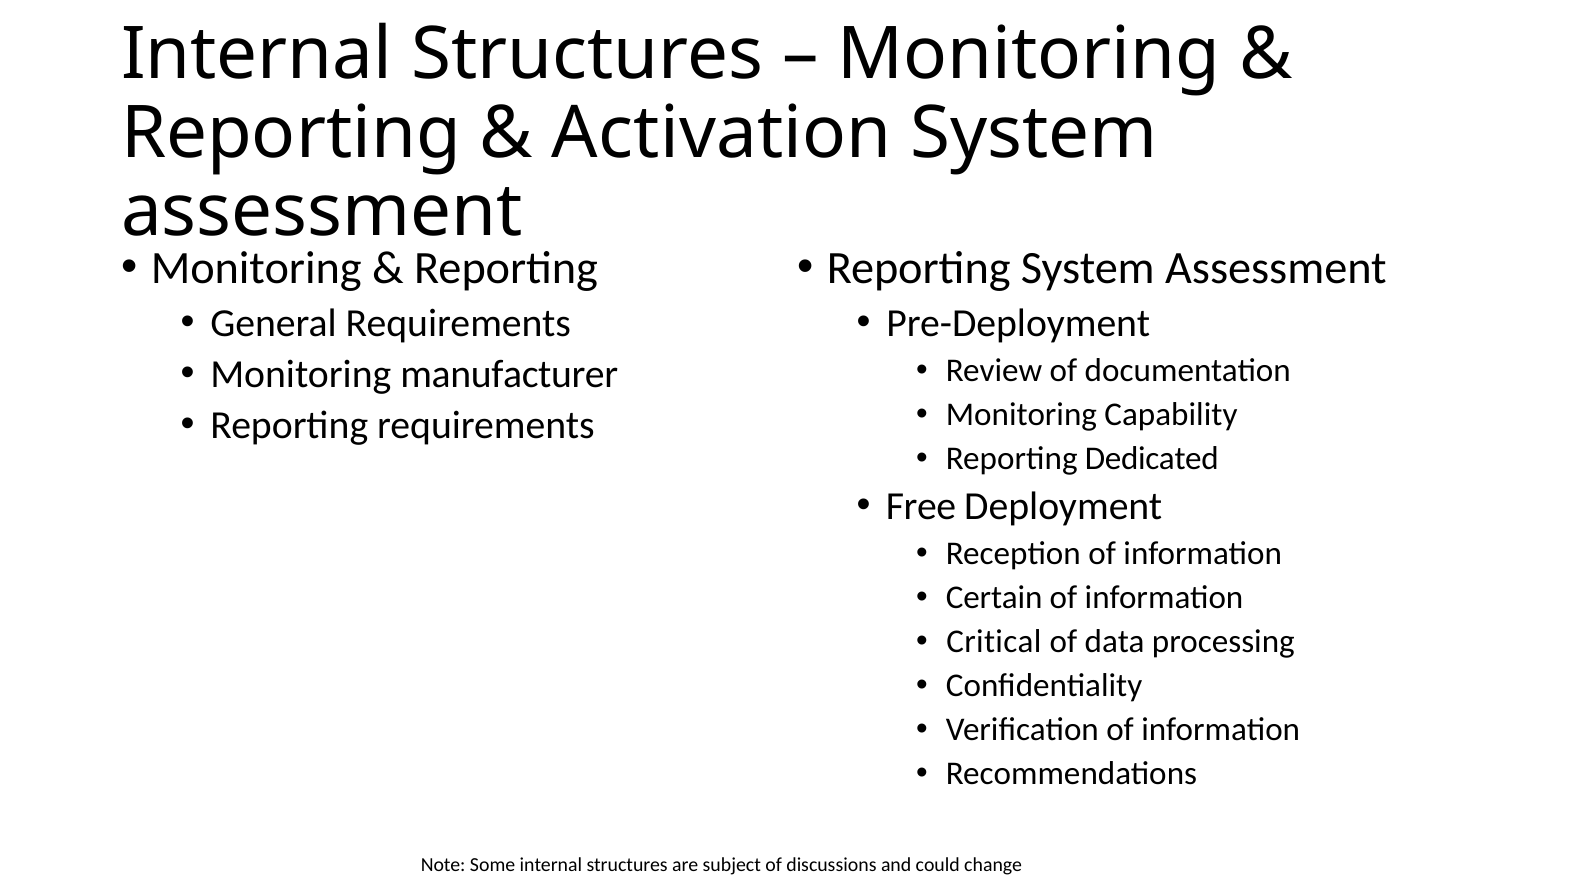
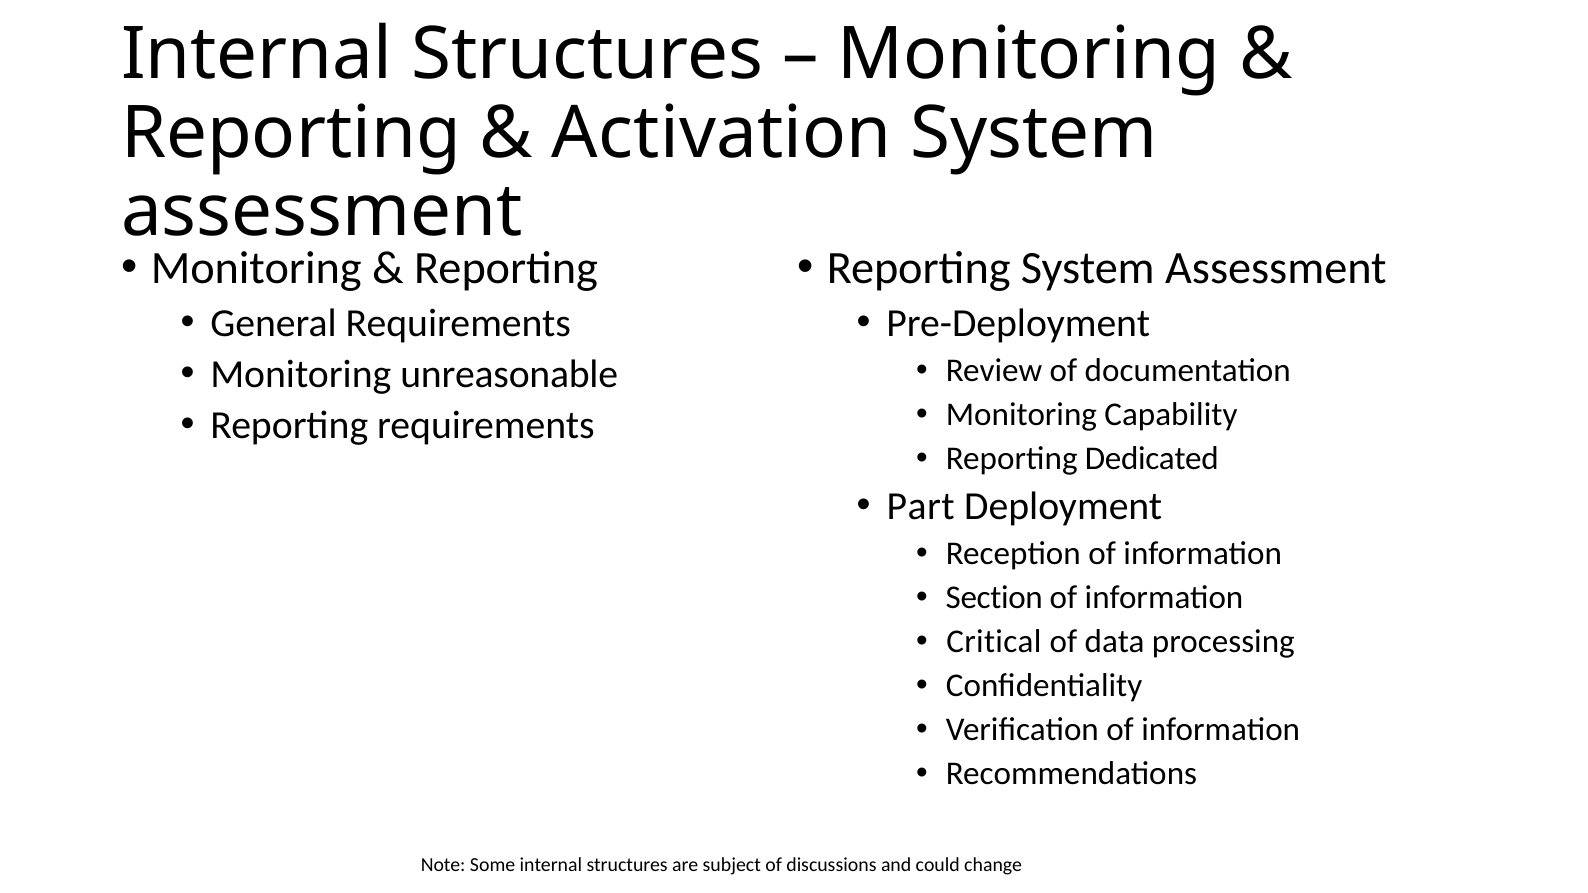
manufacturer: manufacturer -> unreasonable (509, 374)
Free: Free -> Part (921, 506)
Certain: Certain -> Section (994, 598)
